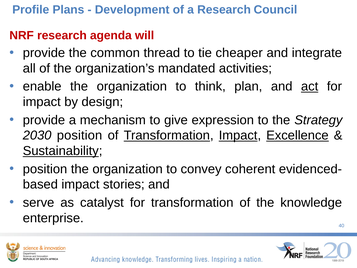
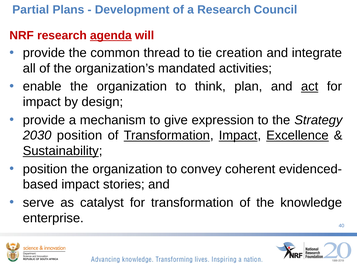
Profile: Profile -> Partial (31, 10)
agenda underline: none -> present (111, 35)
cheaper: cheaper -> creation (239, 53)
